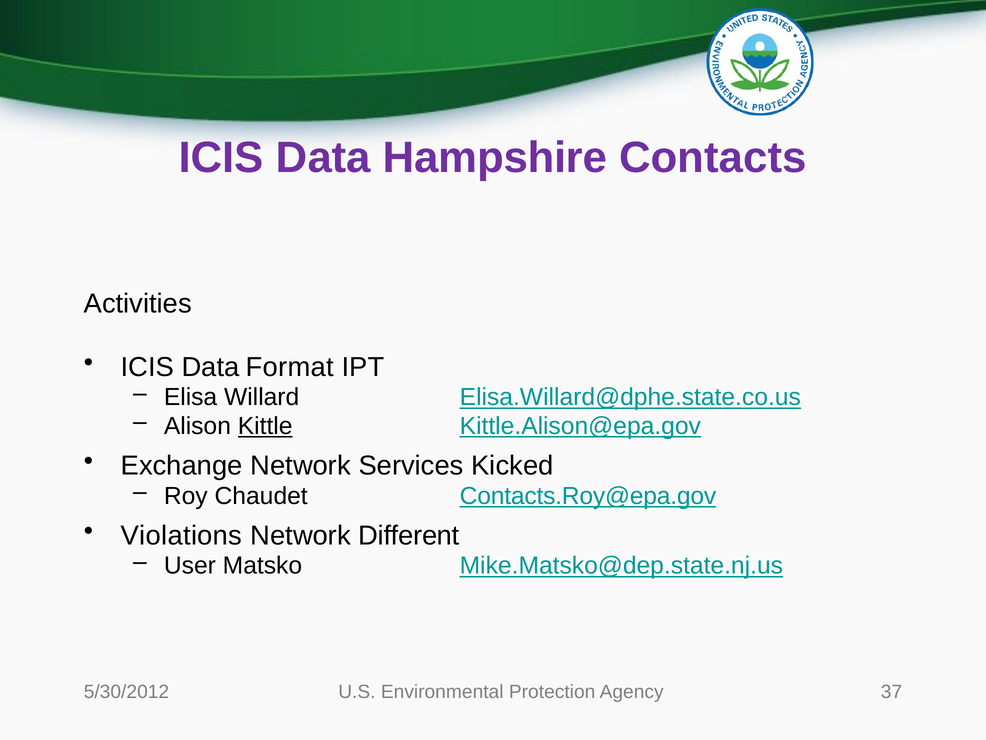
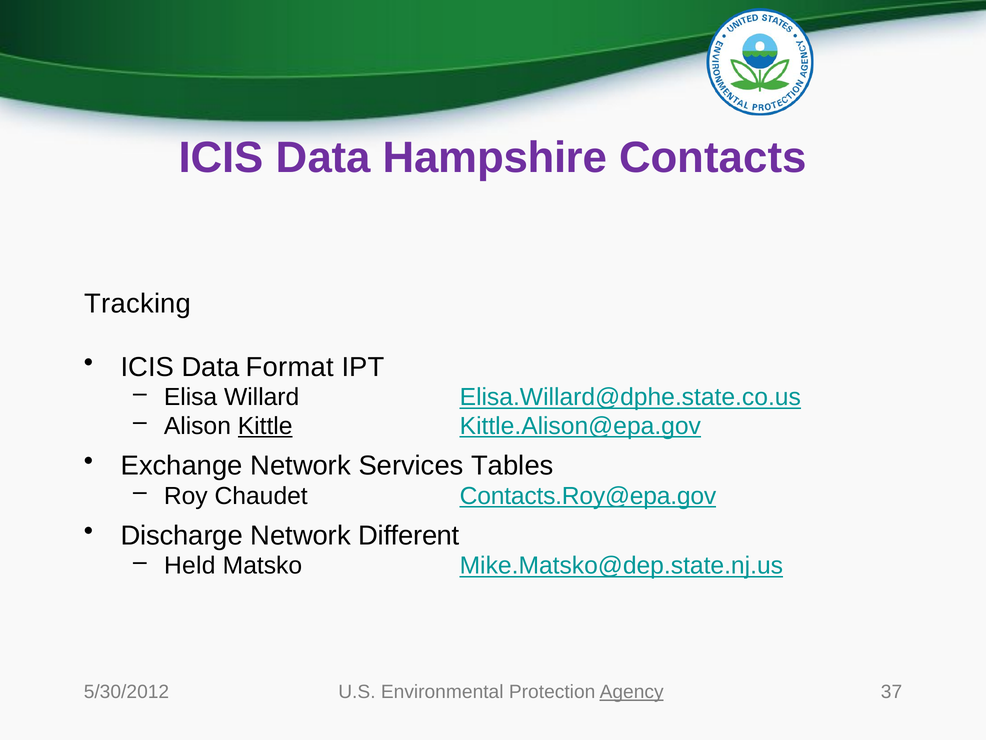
Activities: Activities -> Tracking (138, 303)
Kicked: Kicked -> Tables (512, 465)
Violations: Violations -> Discharge (182, 535)
User: User -> Held (190, 565)
Agency underline: none -> present (632, 692)
